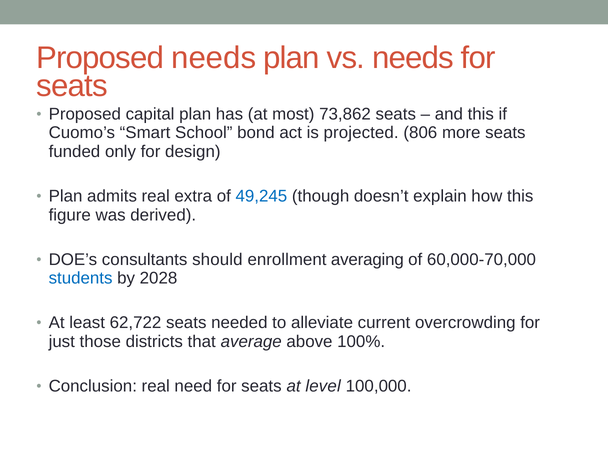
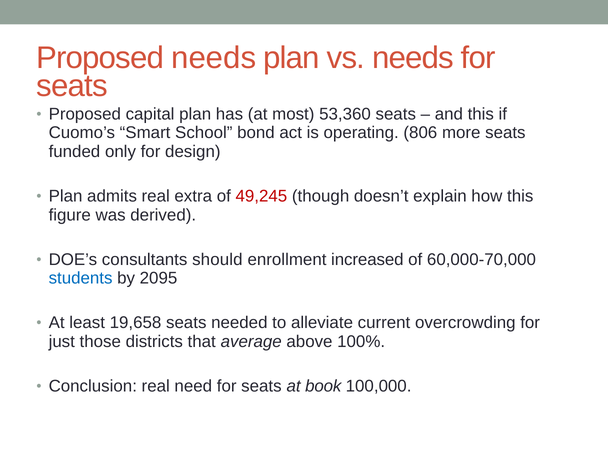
73,862: 73,862 -> 53,360 (345, 114)
projected: projected -> operating (361, 133)
49,245 colour: blue -> red (261, 196)
averaging: averaging -> increased (367, 259)
2028: 2028 -> 2095 (159, 278)
62,722: 62,722 -> 19,658 (136, 323)
level: level -> book (323, 386)
